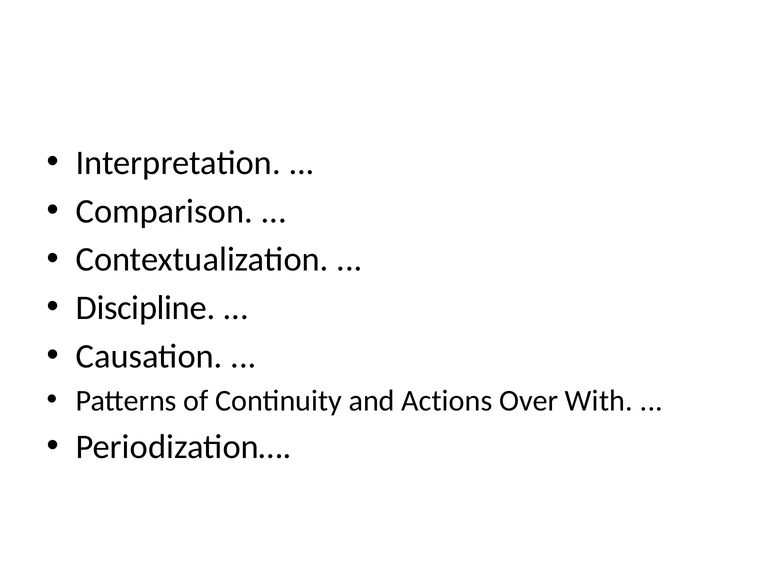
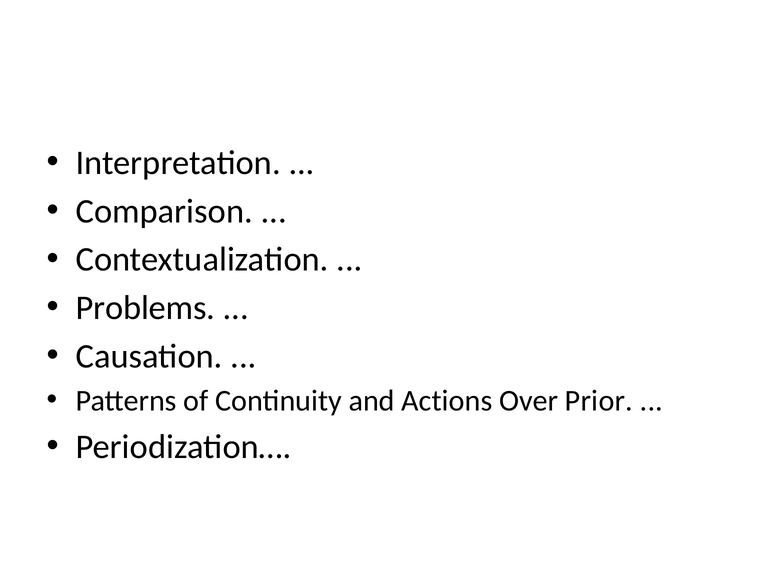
Discipline: Discipline -> Problems (145, 308)
With: With -> Prior (599, 401)
